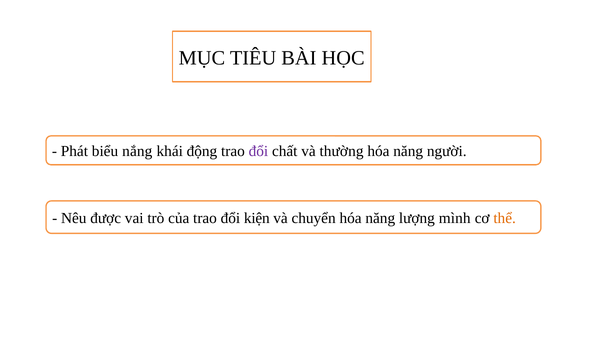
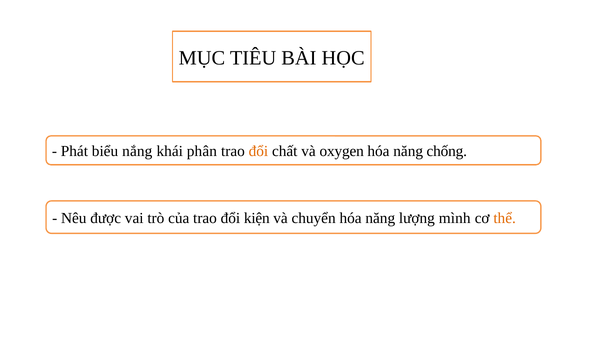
động: động -> phân (202, 151)
đổi colour: purple -> orange (258, 151)
thường: thường -> oxygen (342, 151)
người: người -> chống (447, 151)
